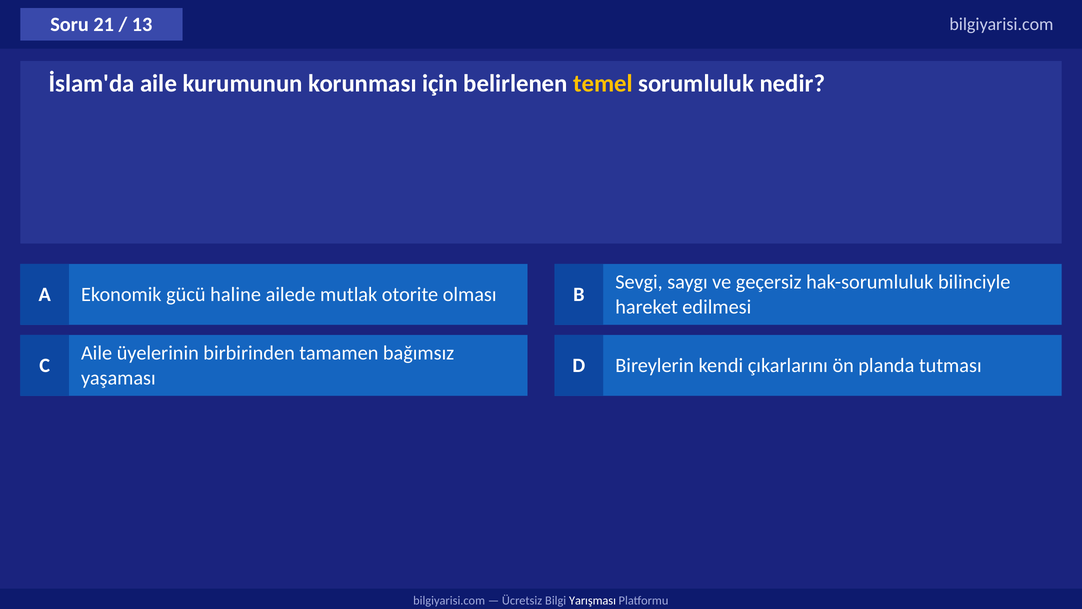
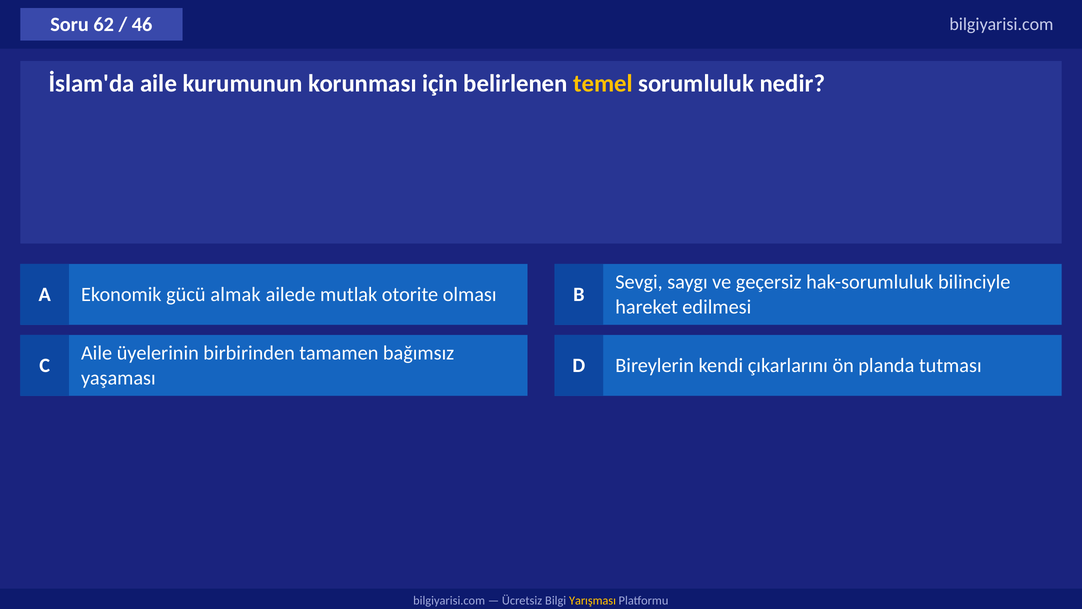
21: 21 -> 62 (104, 25)
13: 13 -> 46 (142, 25)
haline: haline -> almak (236, 294)
Yarışması colour: white -> yellow (593, 600)
